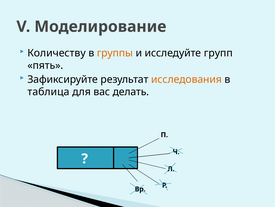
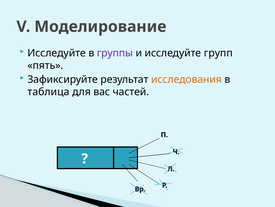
Количеству: Количеству -> Исследуйте (57, 53)
группы colour: orange -> purple (115, 53)
делать: делать -> частей (131, 92)
